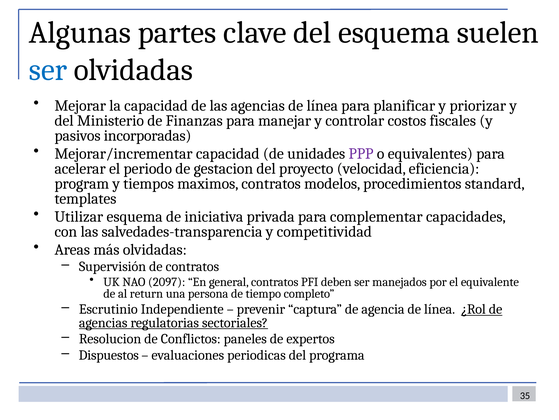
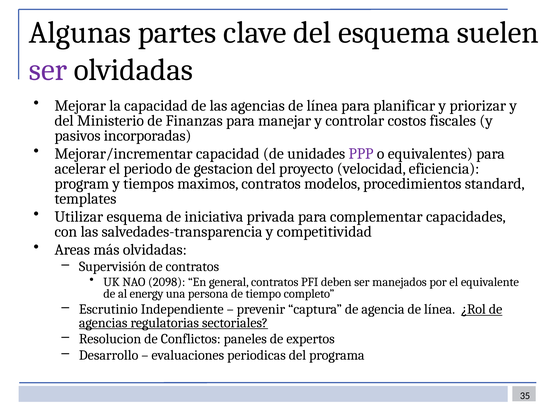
ser colour: blue -> purple (48, 70)
2097: 2097 -> 2098 (167, 281)
return: return -> energy (147, 293)
Dispuestos: Dispuestos -> Desarrollo (109, 355)
